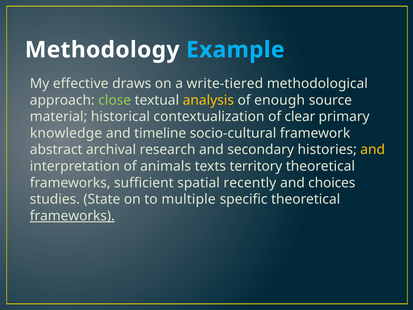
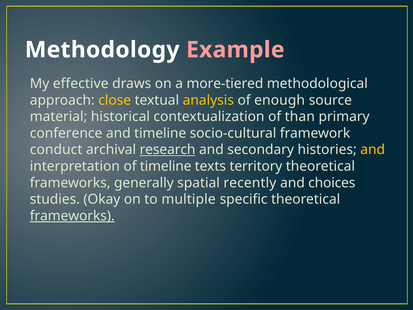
Example colour: light blue -> pink (235, 50)
write-tiered: write-tiered -> more-tiered (225, 84)
close colour: light green -> yellow (115, 100)
clear: clear -> than (300, 117)
knowledge: knowledge -> conference (66, 133)
abstract: abstract -> conduct (56, 150)
research underline: none -> present (168, 150)
of animals: animals -> timeline (166, 166)
sufficient: sufficient -> generally (144, 183)
State: State -> Okay (102, 199)
